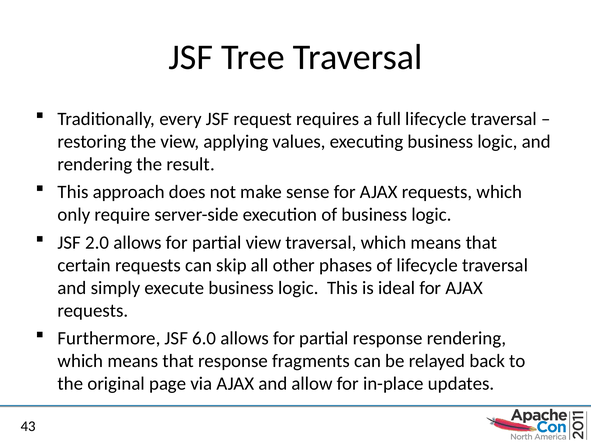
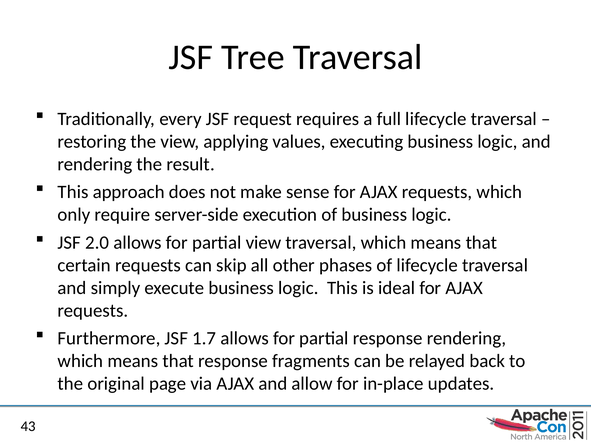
6.0: 6.0 -> 1.7 (204, 339)
